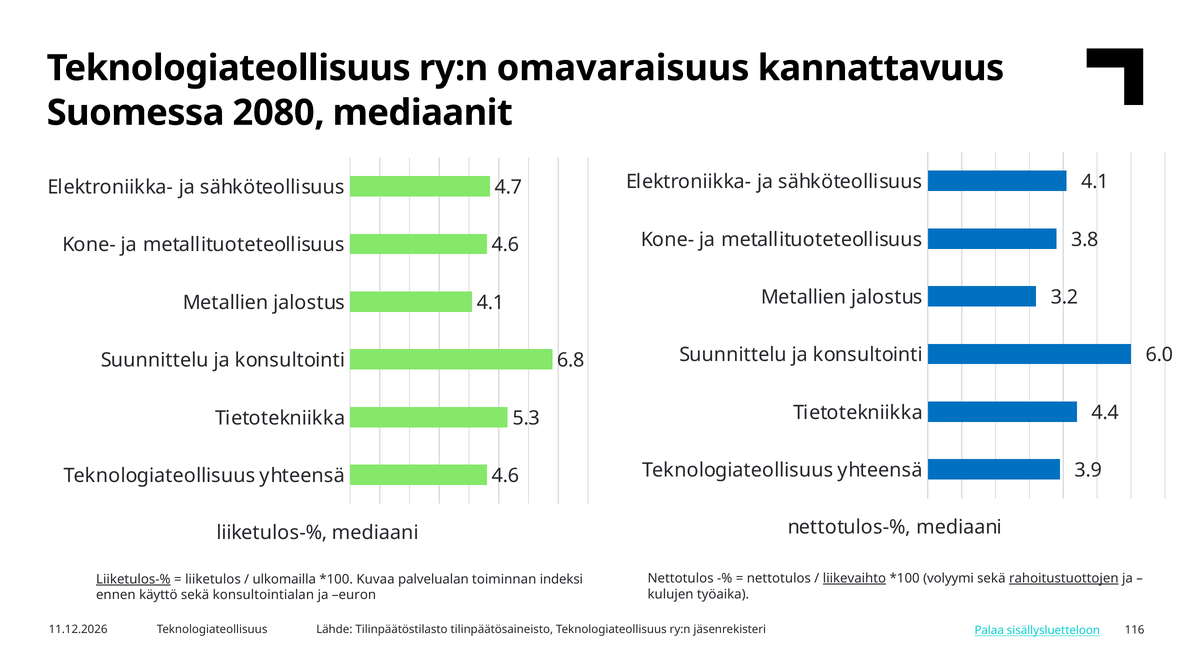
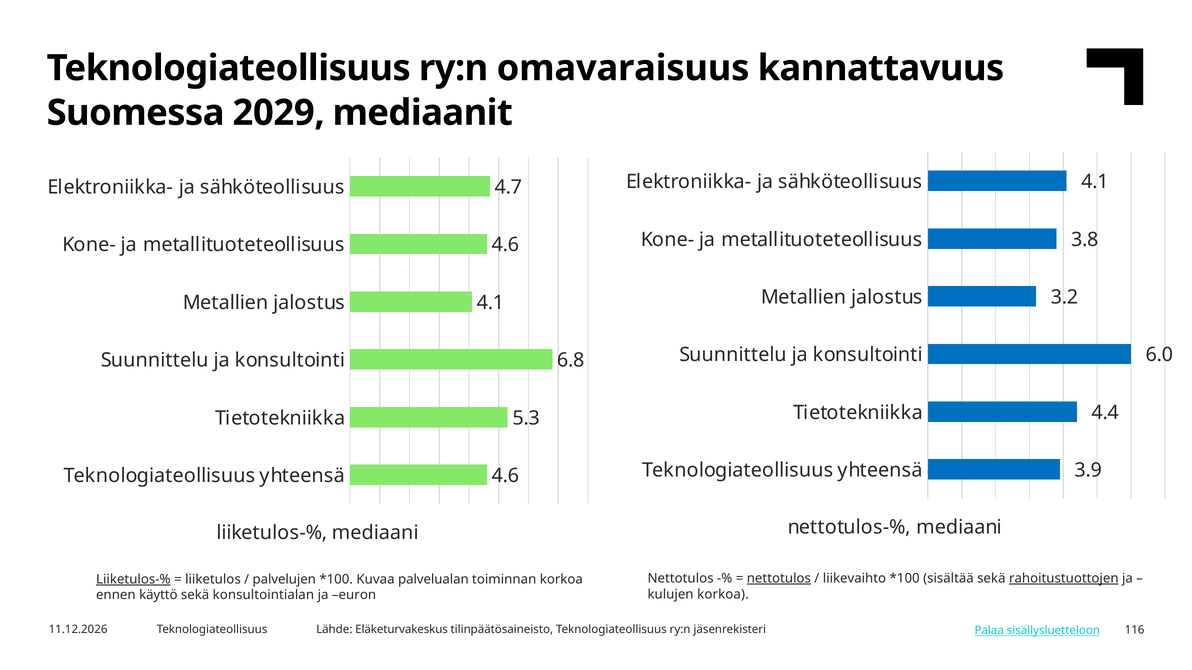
2080: 2080 -> 2029 (279, 113)
nettotulos underline: none -> present (779, 579)
liikevaihto underline: present -> none (854, 579)
volyymi: volyymi -> sisältää (948, 579)
ulkomailla: ulkomailla -> palvelujen (284, 580)
toiminnan indeksi: indeksi -> korkoa (561, 580)
kulujen työaika: työaika -> korkoa (723, 595)
Tilinpäätöstilasto: Tilinpäätöstilasto -> Eläketurvakeskus (402, 630)
